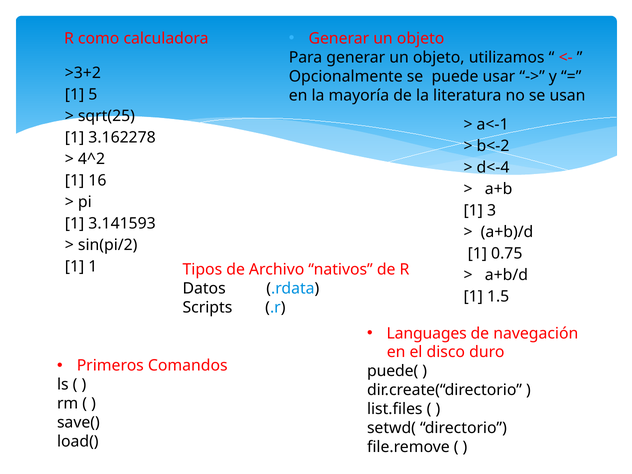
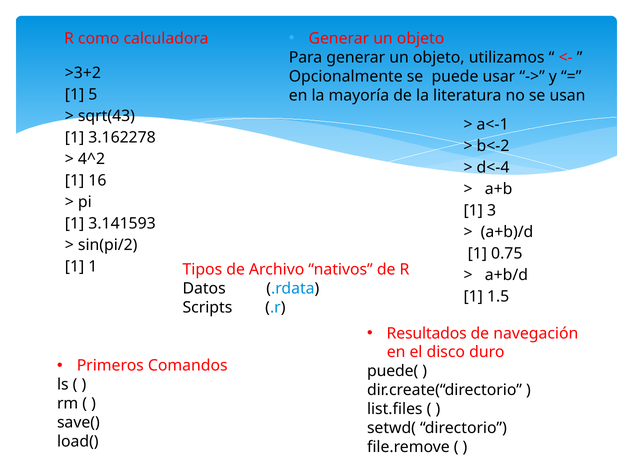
sqrt(25: sqrt(25 -> sqrt(43 (106, 116)
Languages: Languages -> Resultados (427, 333)
